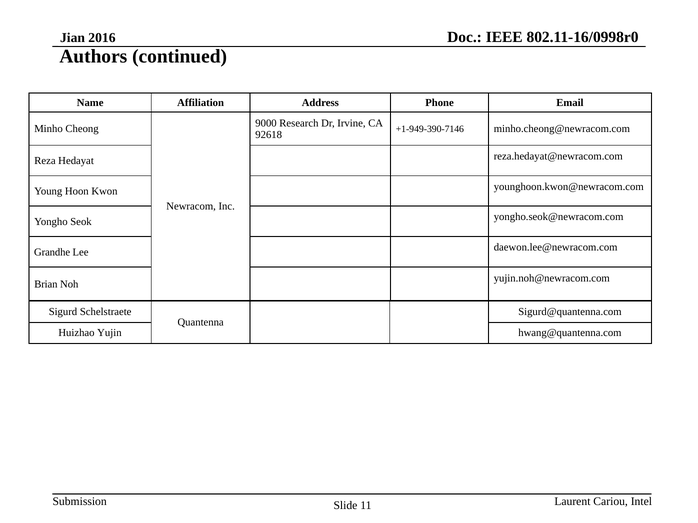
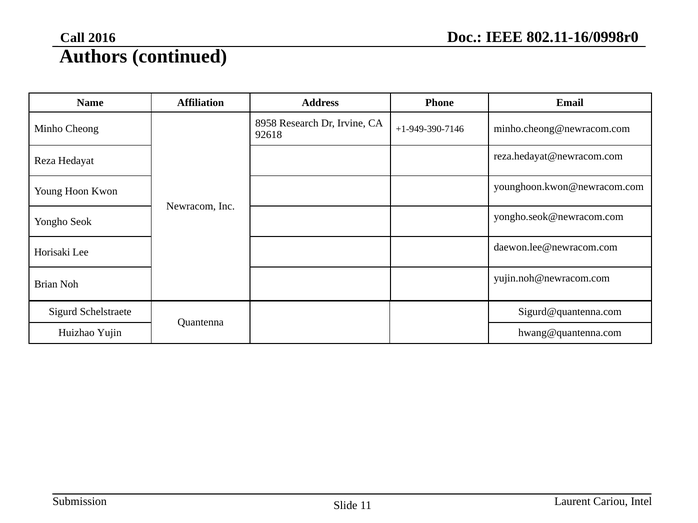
Jian: Jian -> Call (72, 38)
9000: 9000 -> 8958 (266, 123)
Grandhe: Grandhe -> Horisaki (52, 252)
